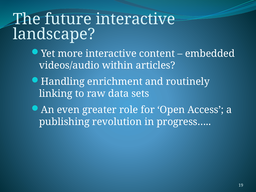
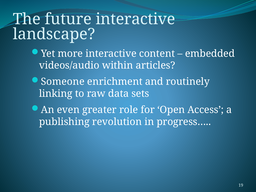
Handling: Handling -> Someone (63, 82)
